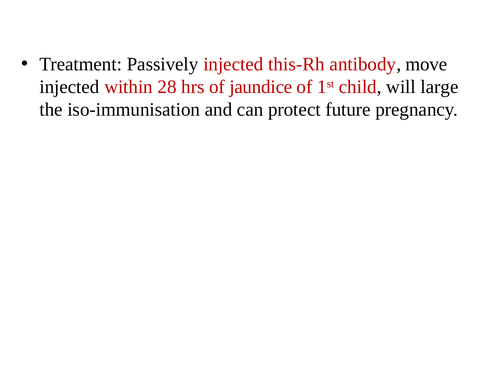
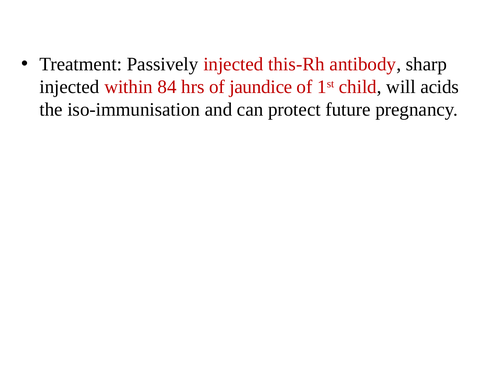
move: move -> sharp (426, 64)
28: 28 -> 84 (167, 87)
large: large -> acids (440, 87)
